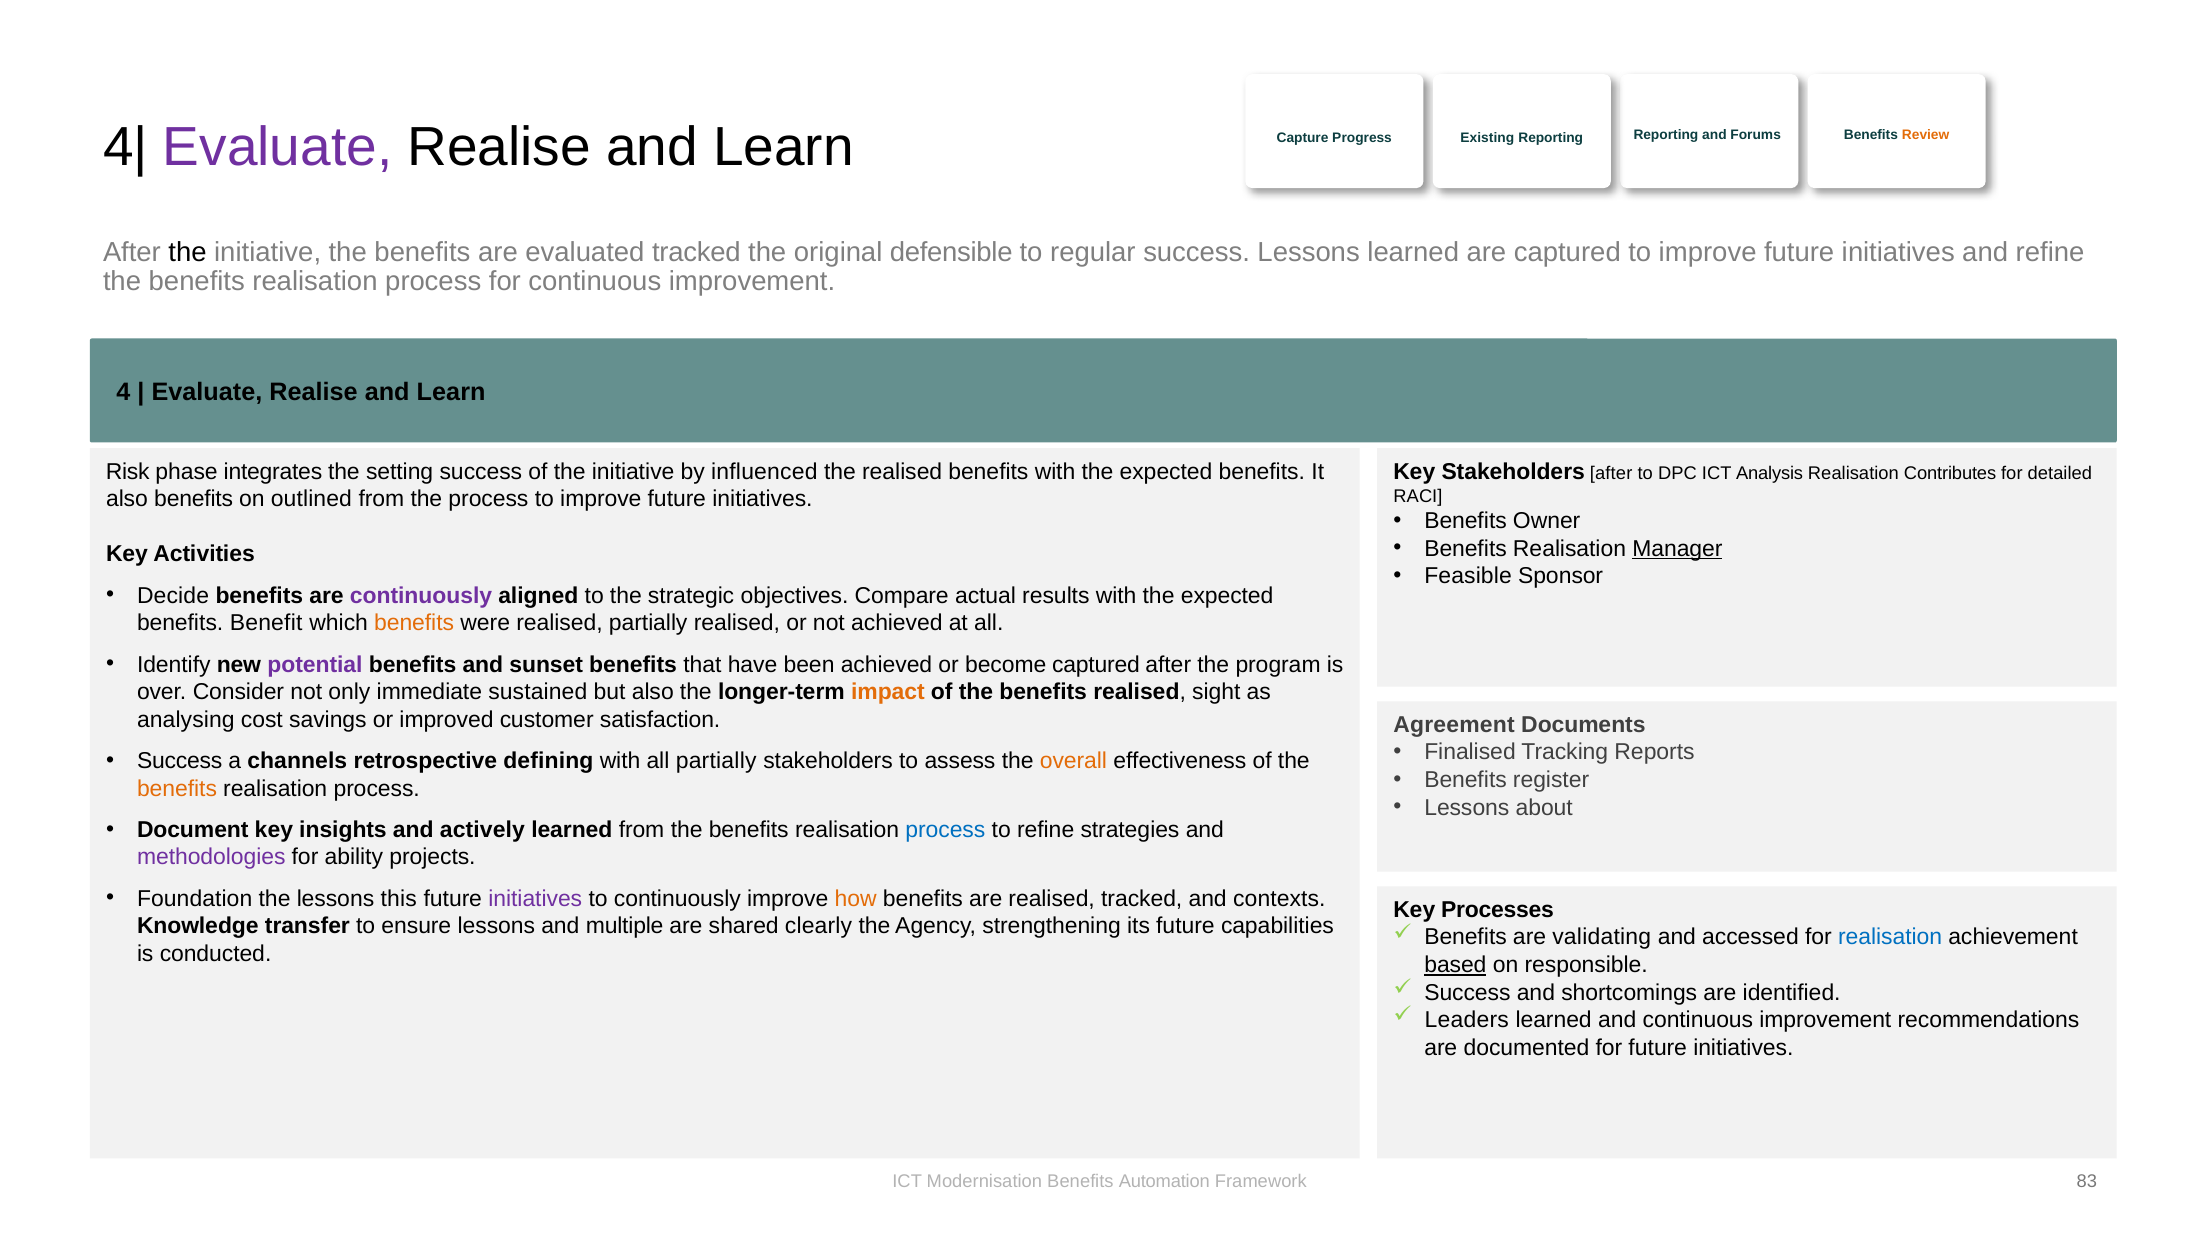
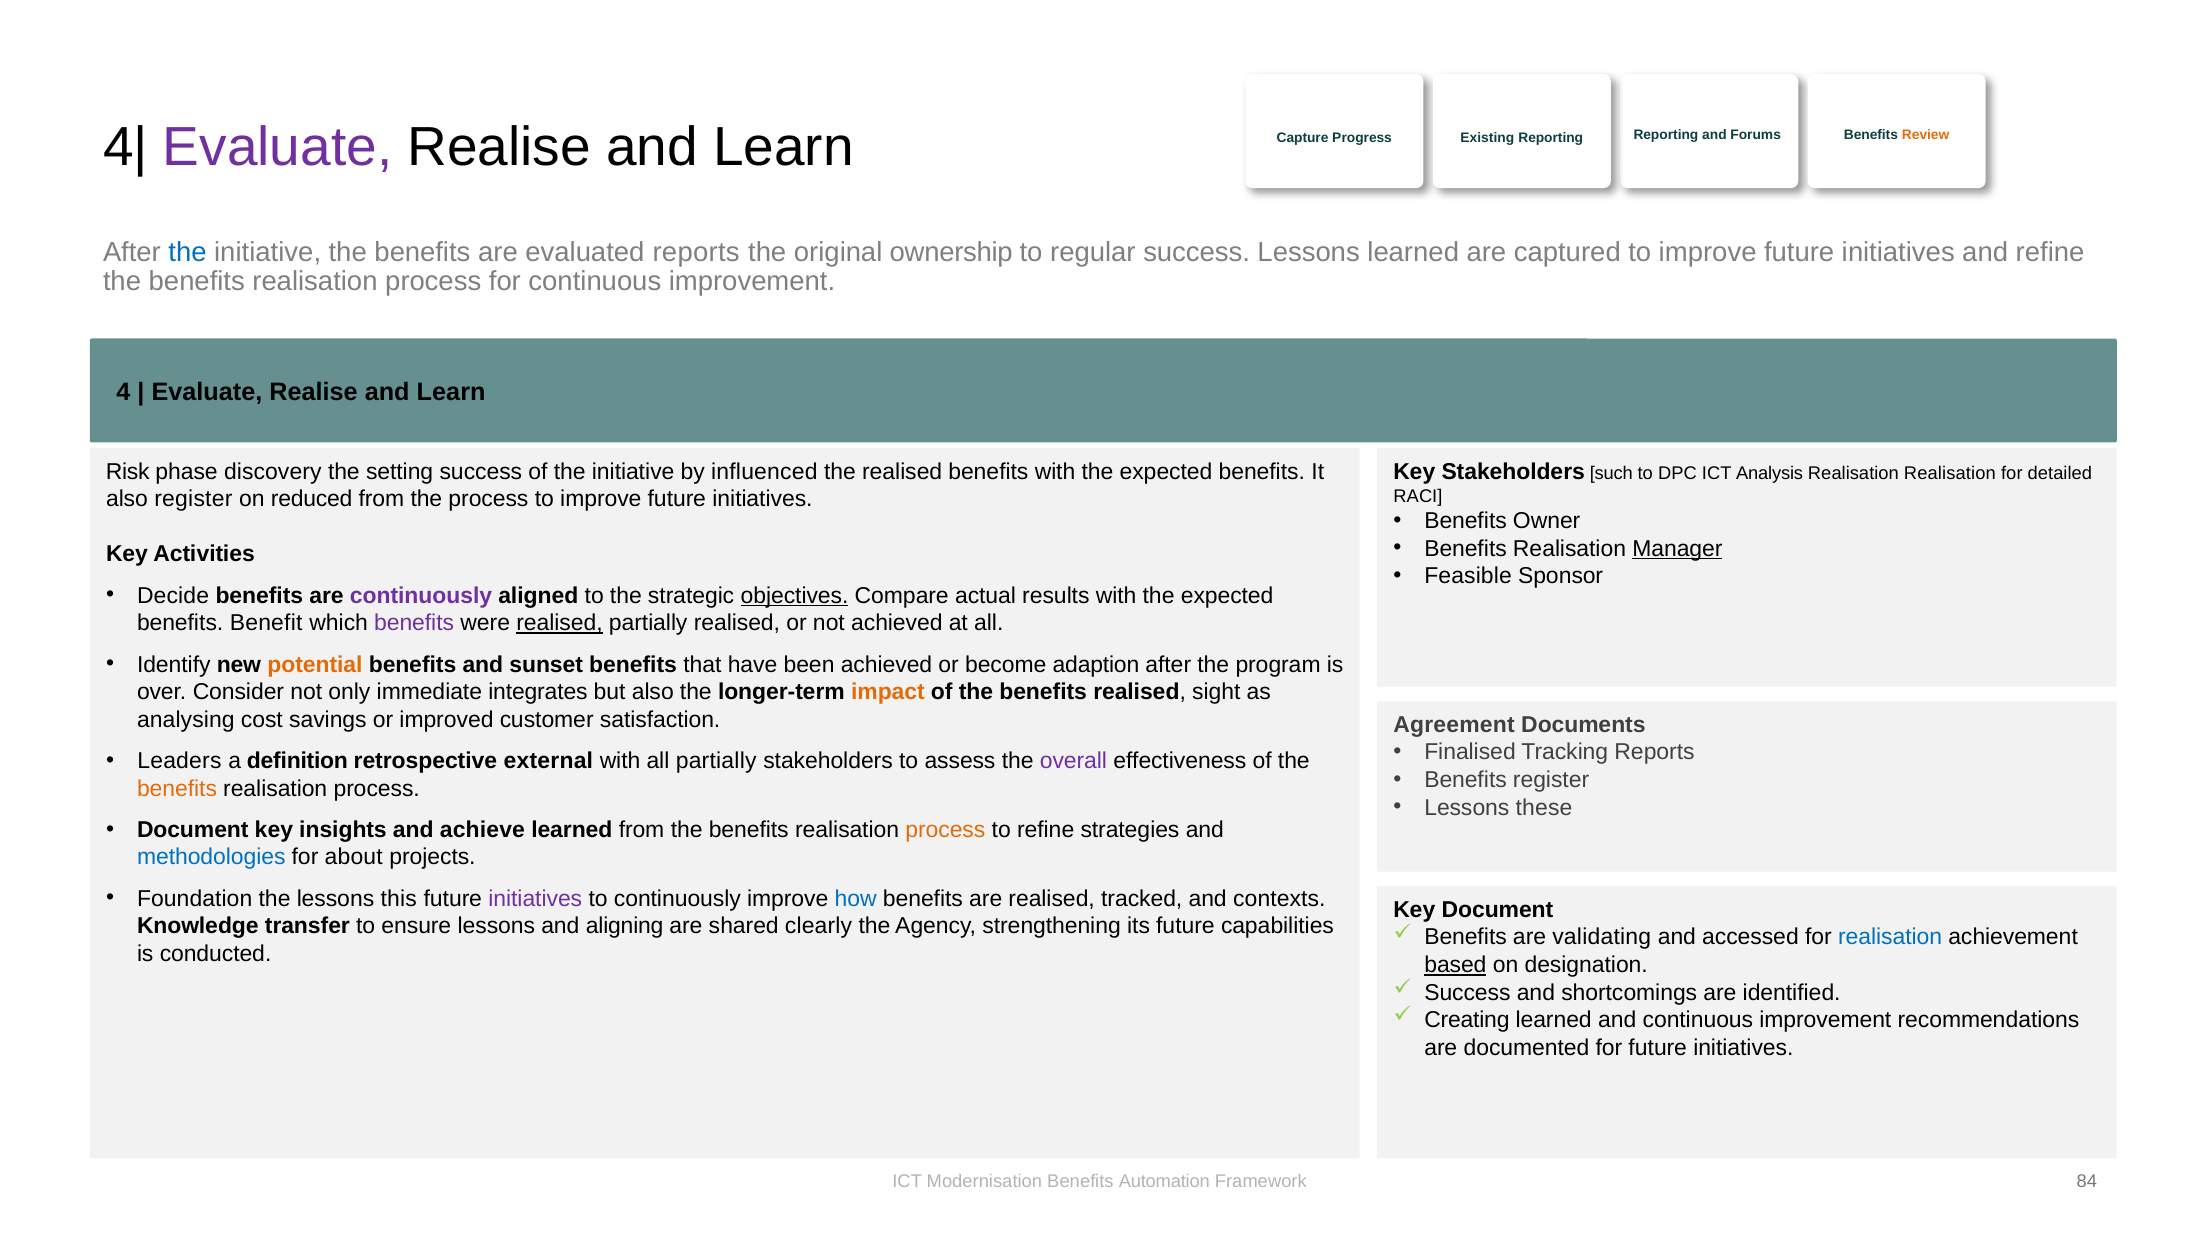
the colour: black -> blue (187, 252)
evaluated tracked: tracked -> reports (696, 252)
defensible: defensible -> ownership (951, 252)
integrates: integrates -> discovery (273, 471)
Stakeholders after: after -> such (1611, 473)
Realisation Contributes: Contributes -> Realisation (1950, 473)
also benefits: benefits -> register (193, 499)
outlined: outlined -> reduced (312, 499)
objectives underline: none -> present (795, 595)
benefits colour: orange -> purple (414, 623)
realised underline: none -> present (559, 623)
potential colour: purple -> orange (315, 664)
become captured: captured -> adaption (1096, 664)
sustained: sustained -> integrates (538, 692)
Success: Success -> Leaders (179, 761)
channels: channels -> definition (297, 761)
defining: defining -> external (548, 761)
overall colour: orange -> purple (1073, 761)
about: about -> these (1544, 807)
actively: actively -> achieve (482, 829)
process colour: blue -> orange (945, 829)
methodologies colour: purple -> blue (211, 857)
ability: ability -> about (354, 857)
how colour: orange -> blue (856, 898)
Key Processes: Processes -> Document (1497, 909)
multiple: multiple -> aligning (625, 926)
responsible: responsible -> designation (1586, 965)
Leaders: Leaders -> Creating (1467, 1020)
83: 83 -> 84 (2087, 1181)
